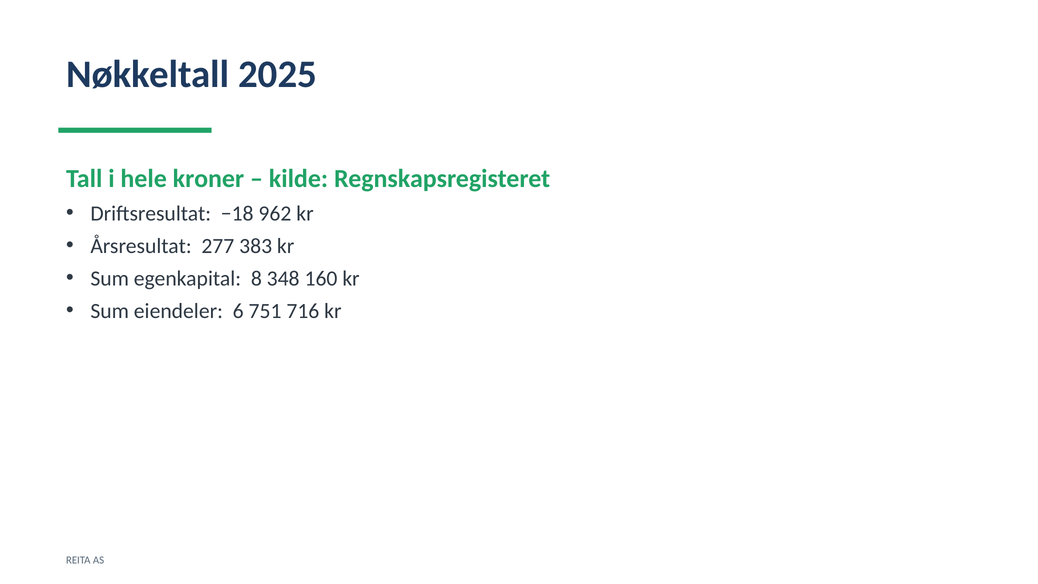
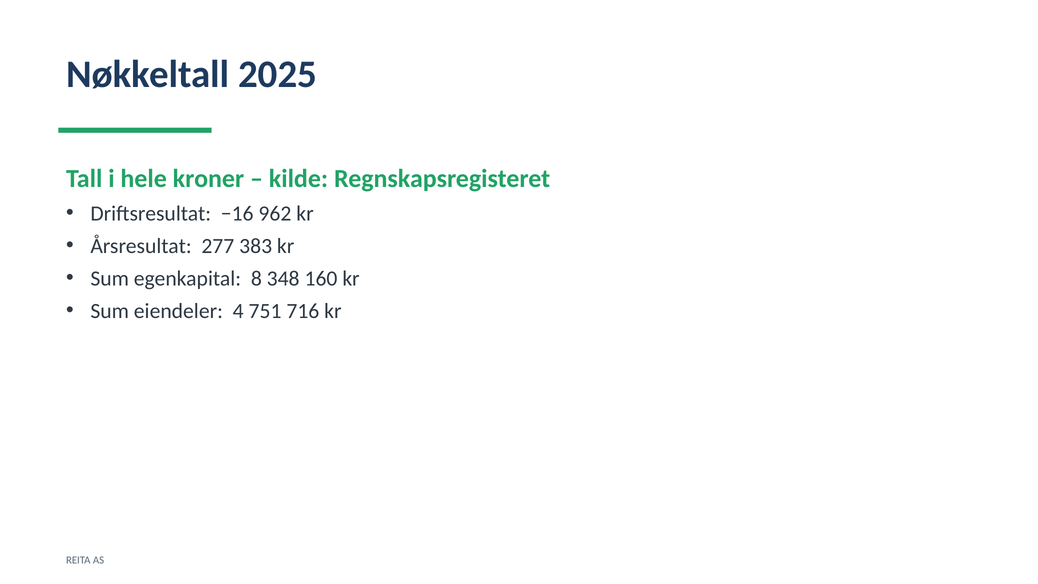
−18: −18 -> −16 (237, 213)
6: 6 -> 4 (238, 311)
